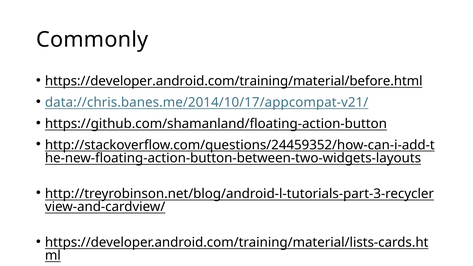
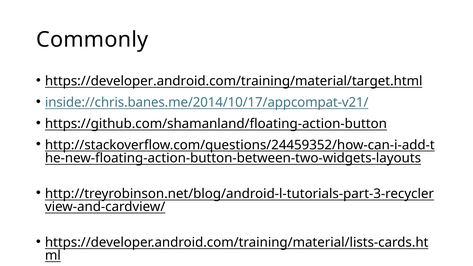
https://developer.android.com/training/material/before.html: https://developer.android.com/training/material/before.html -> https://developer.android.com/training/material/target.html (234, 81)
data://chris.banes.me/2014/10/17/appcompat-v21/: data://chris.banes.me/2014/10/17/appcompat-v21/ -> inside://chris.banes.me/2014/10/17/appcompat-v21/ (207, 103)
